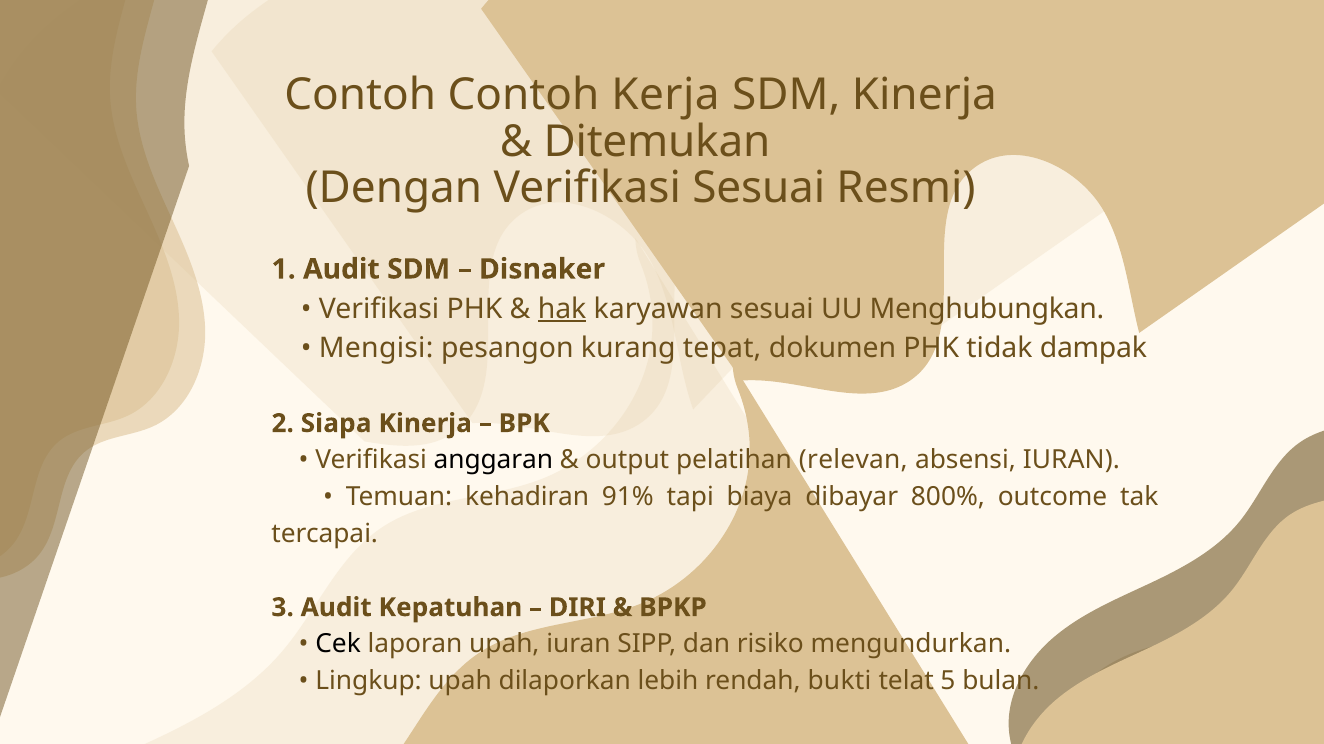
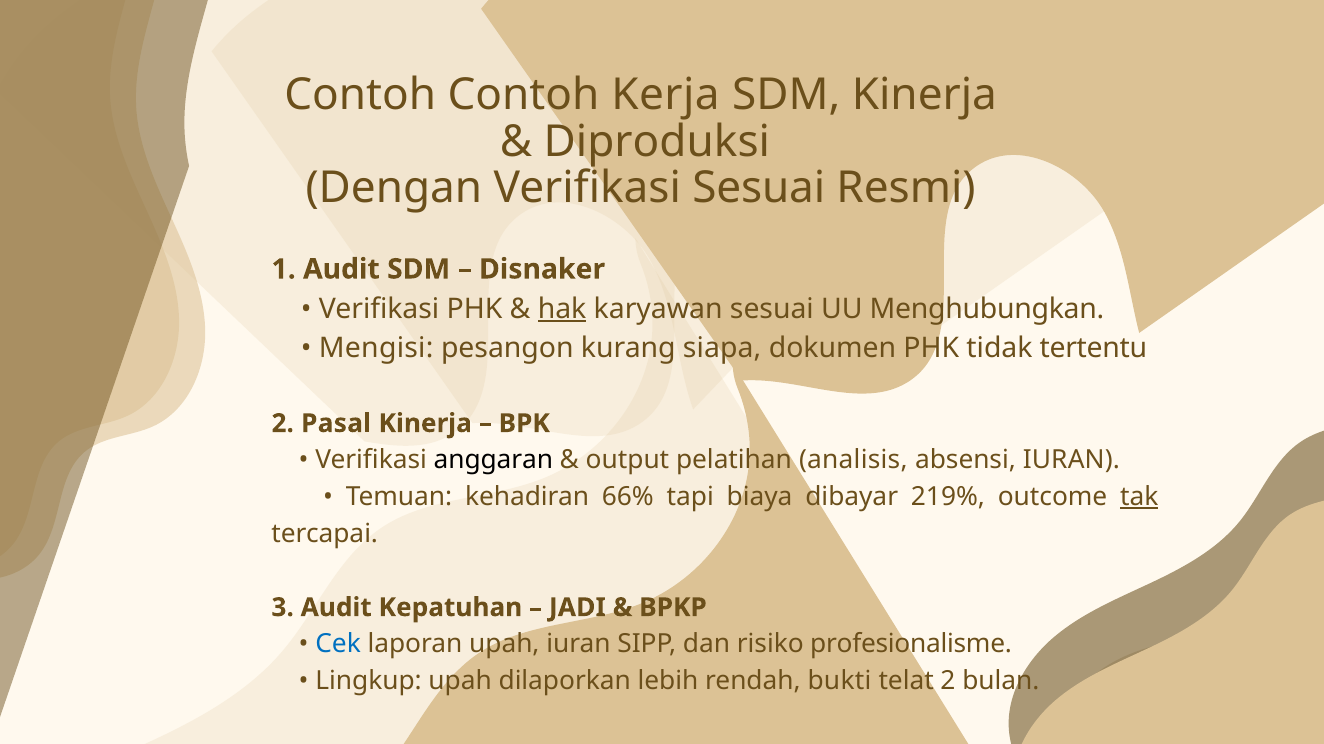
Ditemukan: Ditemukan -> Diproduksi (657, 142)
tepat: tepat -> siapa (722, 349)
dampak: dampak -> tertentu (1093, 349)
Siapa: Siapa -> Pasal (336, 424)
relevan: relevan -> analisis (853, 461)
91%: 91% -> 66% (628, 497)
800%: 800% -> 219% (948, 497)
tak underline: none -> present (1139, 497)
DIRI: DIRI -> JADI (577, 608)
Cek colour: black -> blue (338, 645)
mengundurkan: mengundurkan -> profesionalisme (911, 645)
telat 5: 5 -> 2 (948, 682)
